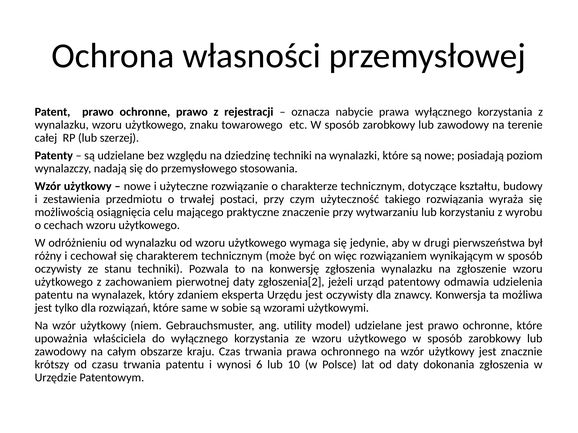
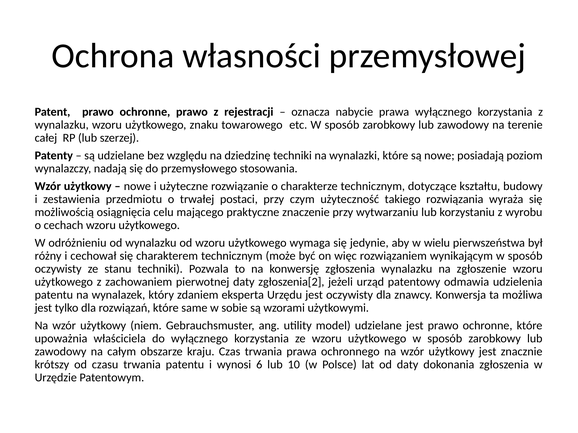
drugi: drugi -> wielu (437, 243)
